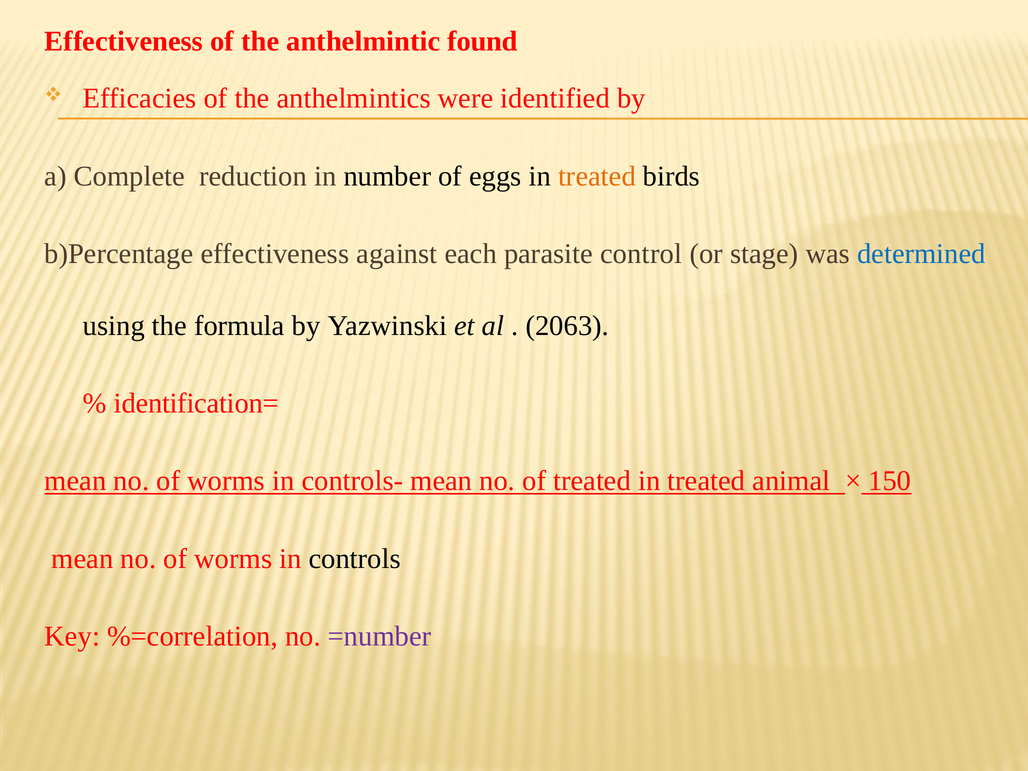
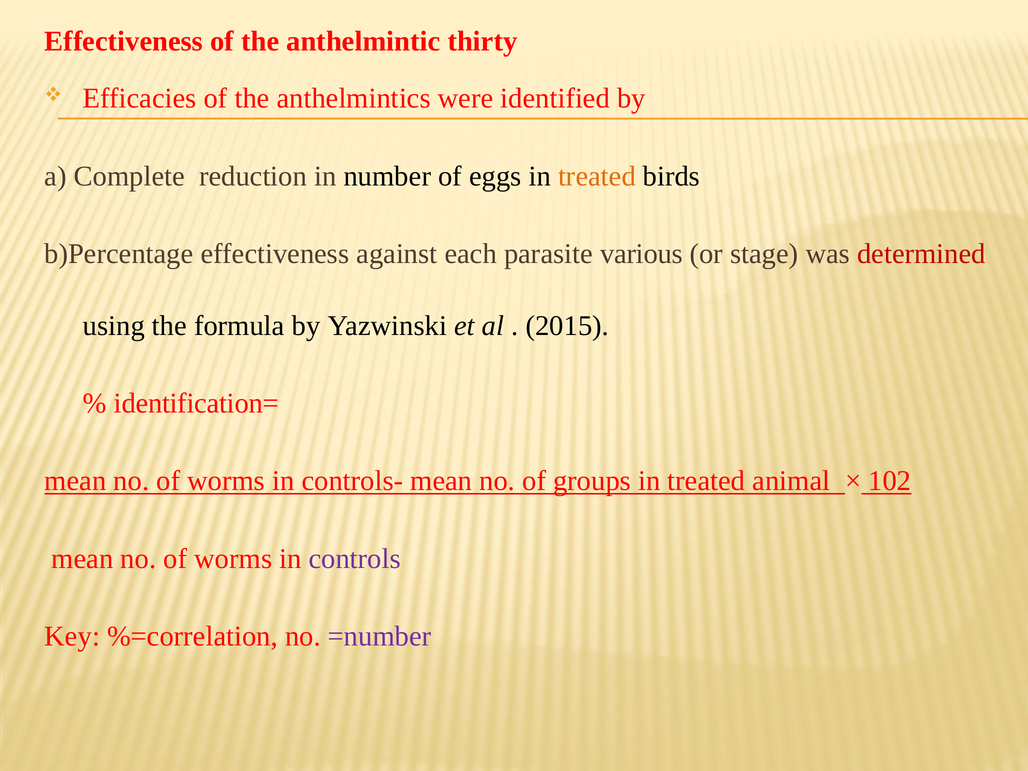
found: found -> thirty (482, 41)
control: control -> various (641, 254)
determined colour: blue -> red (921, 254)
2063: 2063 -> 2015 (567, 326)
of treated: treated -> groups (592, 481)
150: 150 -> 102 (890, 481)
controls colour: black -> purple (355, 559)
